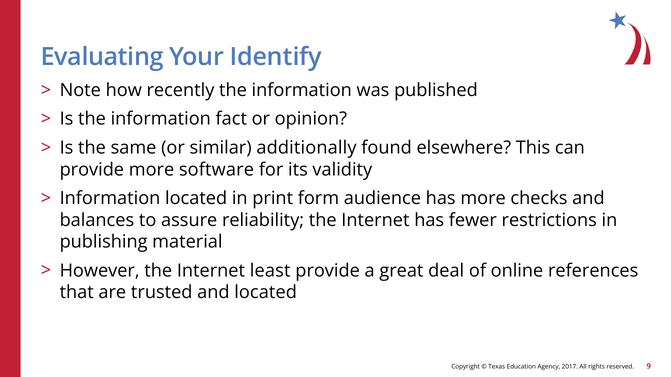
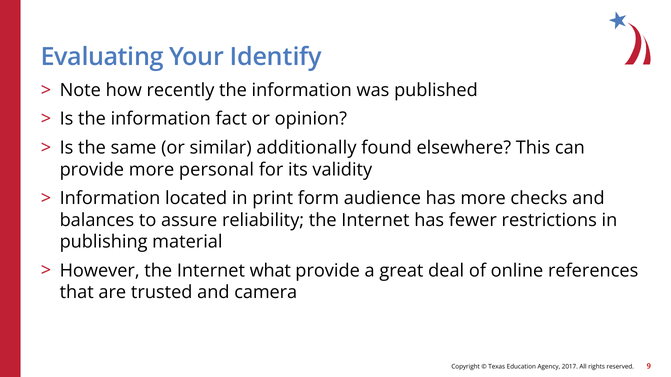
software: software -> personal (216, 170)
least: least -> what (270, 271)
and located: located -> camera (266, 293)
